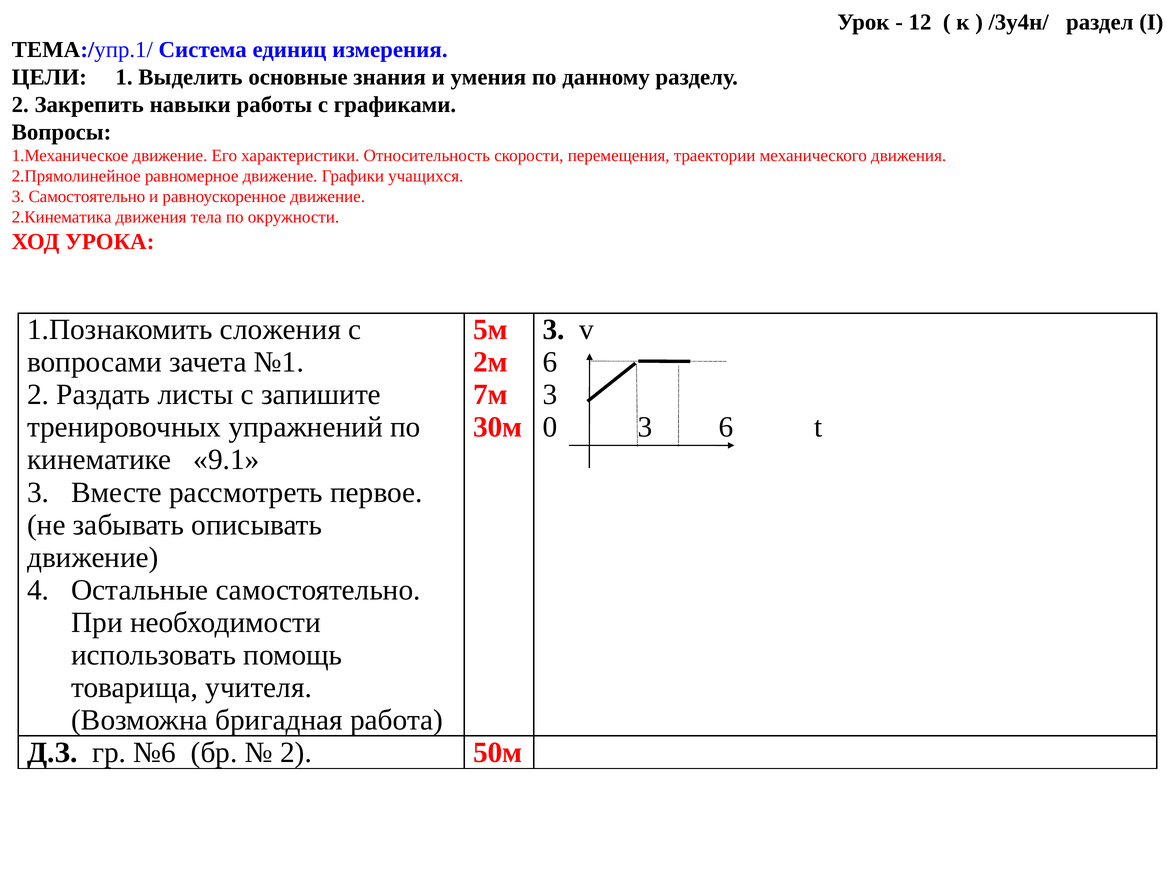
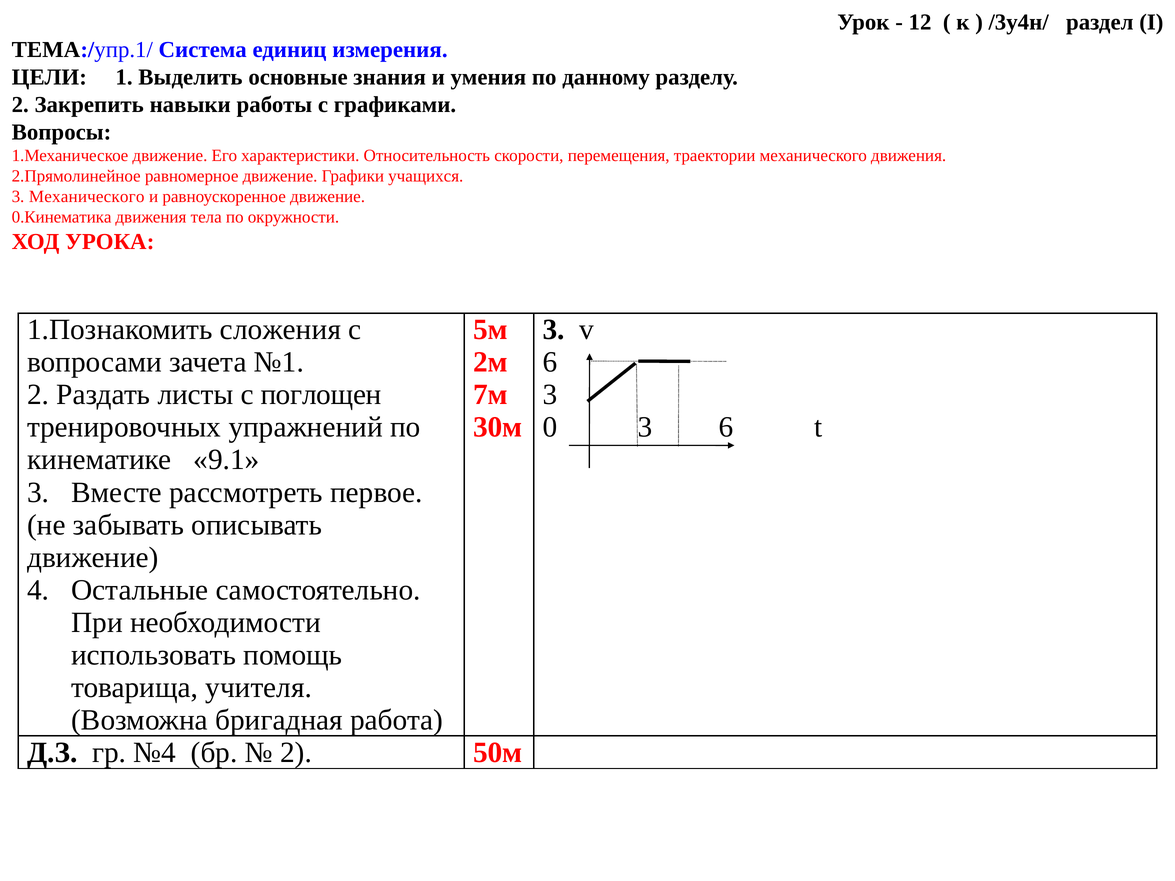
3 Самостоятельно: Самостоятельно -> Механического (87, 197)
2.Кинематика: 2.Кинематика -> 0.Кинематика (62, 217)
запишите: запишите -> поглощен (321, 395)
№6: №6 -> №4 (155, 753)
